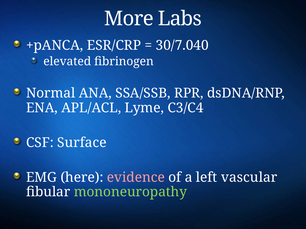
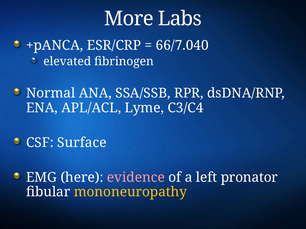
30/7.040: 30/7.040 -> 66/7.040 (182, 46)
vascular: vascular -> pronator (249, 178)
mononeuropathy colour: light green -> yellow (130, 192)
